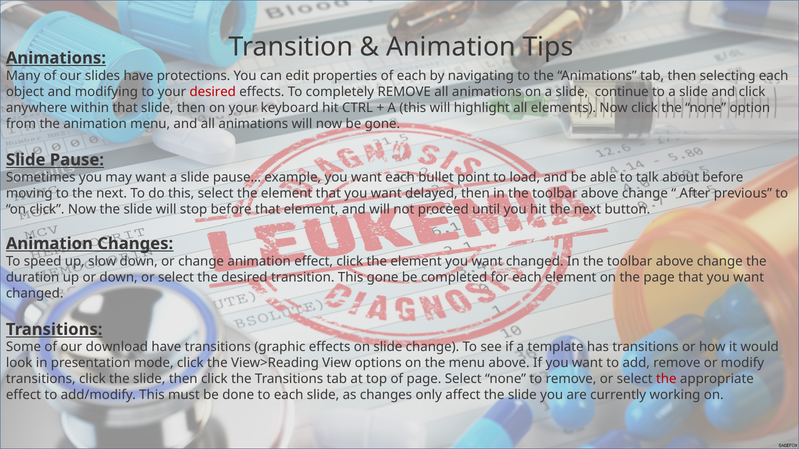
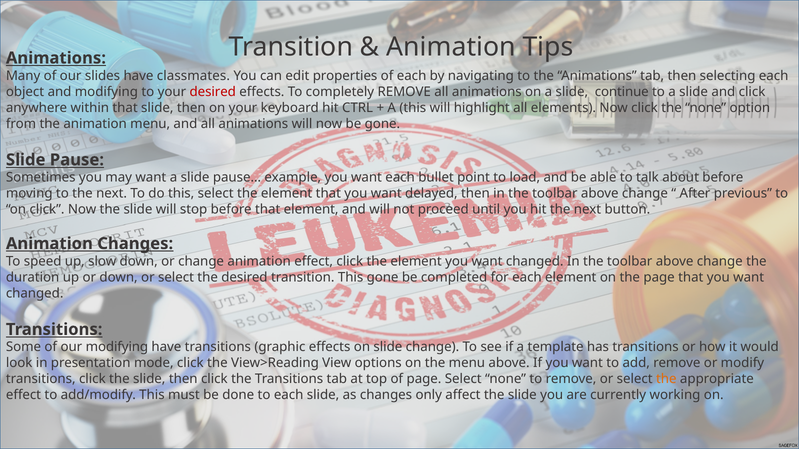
protections: protections -> classmates (193, 76)
our download: download -> modifying (117, 347)
the colour: red -> orange (666, 379)
